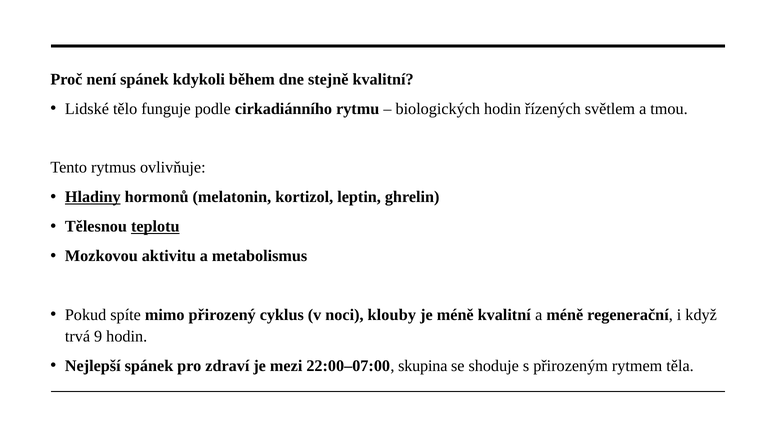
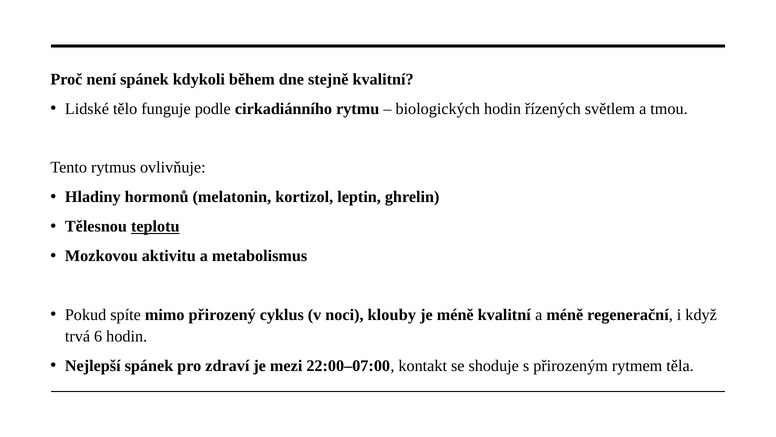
Hladiny underline: present -> none (93, 197)
9: 9 -> 6 (98, 336)
skupina: skupina -> kontakt (423, 365)
